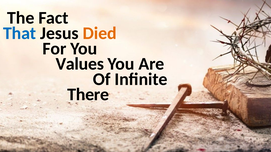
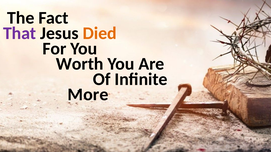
That colour: blue -> purple (20, 33)
Values: Values -> Worth (80, 64)
There: There -> More (88, 95)
